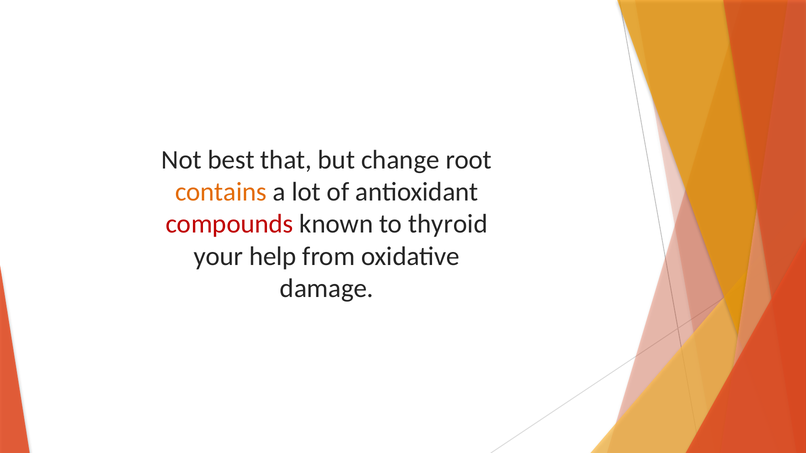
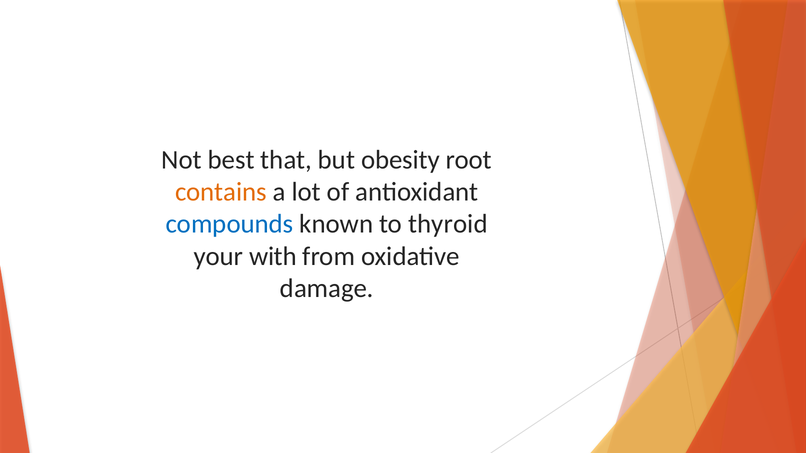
change: change -> obesity (400, 160)
compounds colour: red -> blue (229, 224)
help: help -> with (273, 257)
